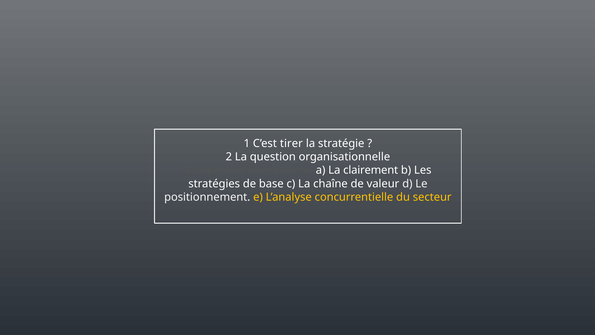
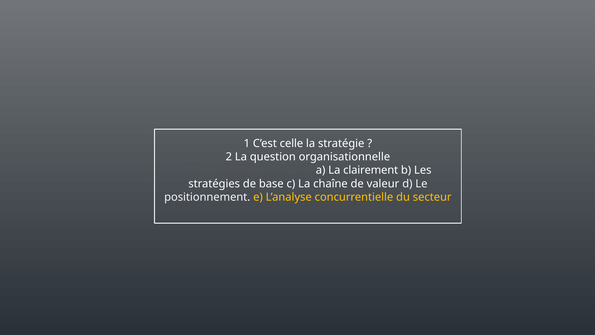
tirer: tirer -> celle (291, 143)
